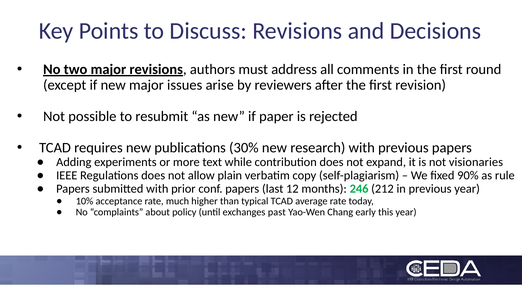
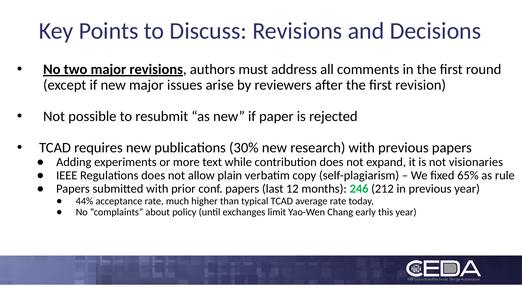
90%: 90% -> 65% (468, 175)
10%: 10% -> 44% (85, 201)
past: past -> limit (277, 212)
